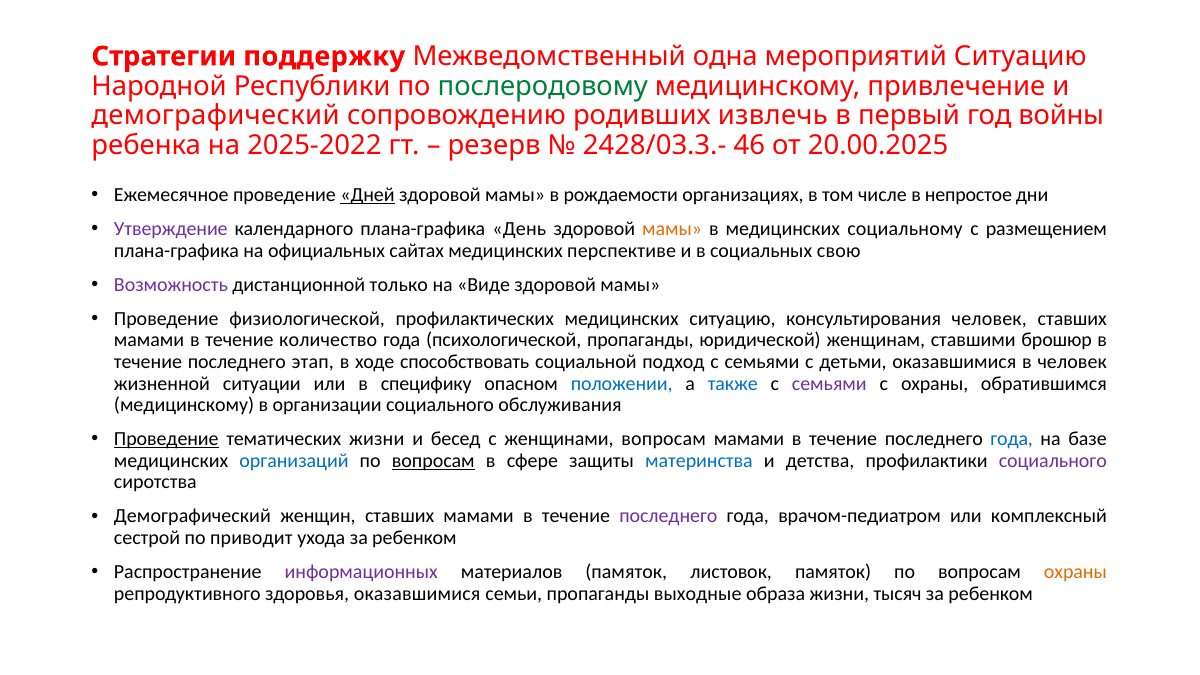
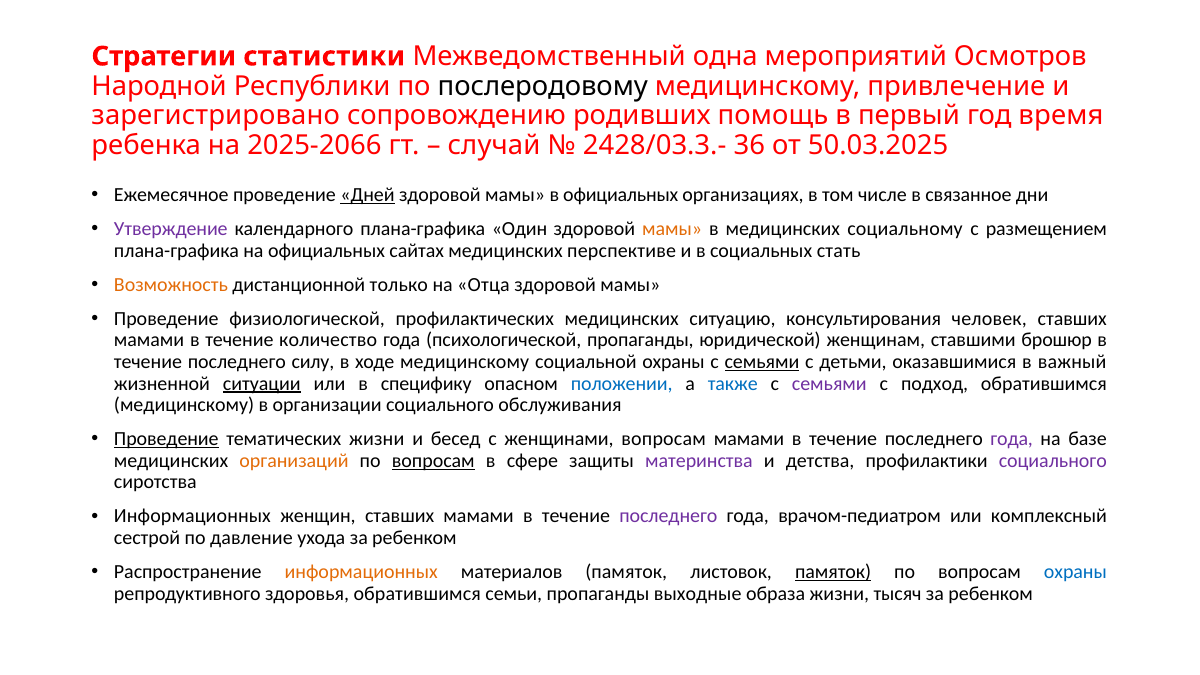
поддержку: поддержку -> статистики (324, 56)
мероприятий Ситуацию: Ситуацию -> Осмотров (1020, 56)
послеродовому colour: green -> black (543, 86)
демографический: демографический -> зарегистрировано (216, 116)
извлечь: извлечь -> помощь (773, 116)
войны: войны -> время (1061, 116)
2025-2022: 2025-2022 -> 2025-2066 (314, 145)
резерв: резерв -> случай (494, 145)
46: 46 -> 36 (749, 145)
20.00.2025: 20.00.2025 -> 50.03.2025 (878, 145)
в рождаемости: рождаемости -> официальных (621, 195)
непростое: непростое -> связанное (968, 195)
День: День -> Один (520, 229)
свою: свою -> стать (839, 251)
Возможность colour: purple -> orange (171, 285)
Виде: Виде -> Отца (483, 285)
этап: этап -> силу (313, 362)
ходе способствовать: способствовать -> медицинскому (465, 362)
социальной подход: подход -> охраны (673, 362)
семьями underline: none -> present (762, 362)
в человек: человек -> важный (1072, 362)
ситуации underline: none -> present (262, 383)
с охраны: охраны -> подход (935, 383)
года colour: blue -> purple (1012, 439)
организаций colour: blue -> orange (294, 461)
материнства colour: blue -> purple (699, 461)
Демографический: Демографический -> Информационных (192, 516)
приводит: приводит -> давление (251, 538)
информационных colour: purple -> orange (361, 572)
памяток underline: none -> present (833, 572)
охраны colour: orange -> blue (1075, 572)
здоровья оказавшимися: оказавшимися -> обратившимся (417, 594)
